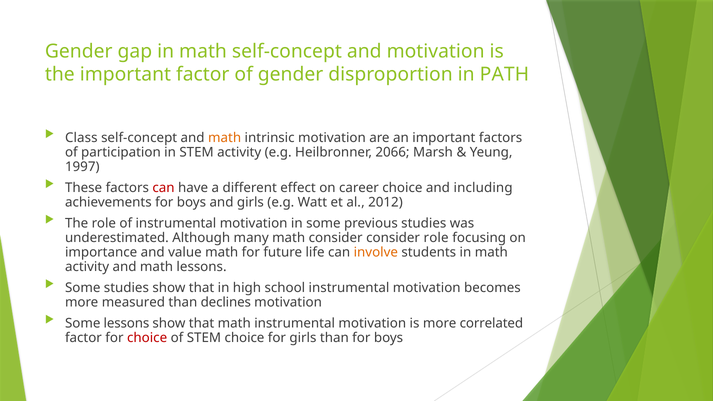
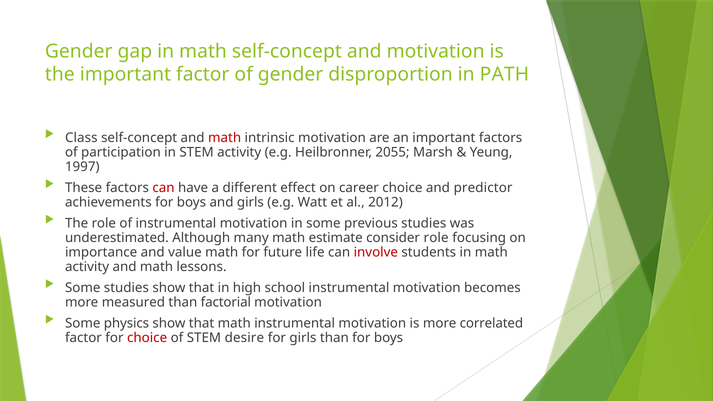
math colour: orange -> red (225, 138)
2066: 2066 -> 2055 (393, 152)
including: including -> predictor (483, 188)
math consider: consider -> estimate (336, 238)
involve colour: orange -> red (376, 252)
declines: declines -> factorial (226, 302)
Some lessons: lessons -> physics (126, 324)
STEM choice: choice -> desire (244, 338)
